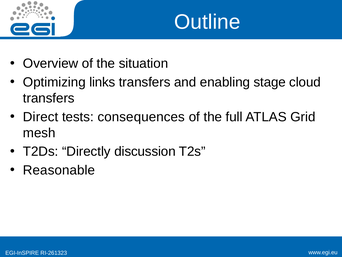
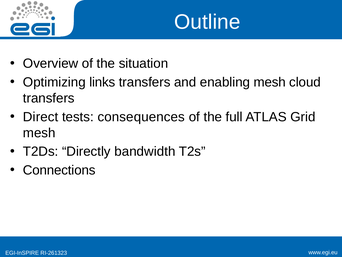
enabling stage: stage -> mesh (270, 82)
discussion: discussion -> bandwidth (145, 151)
Reasonable: Reasonable -> Connections (59, 170)
